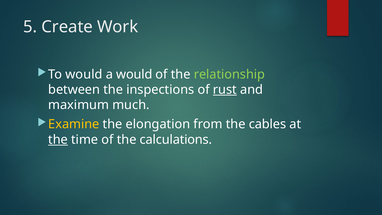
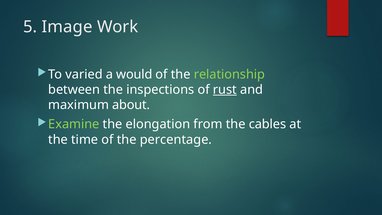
Create: Create -> Image (67, 27)
To would: would -> varied (84, 74)
much: much -> about (131, 105)
Examine colour: yellow -> light green (74, 124)
the underline: present -> none (58, 139)
calculations: calculations -> percentage (176, 139)
